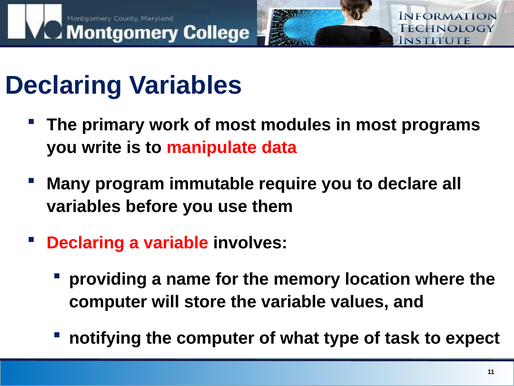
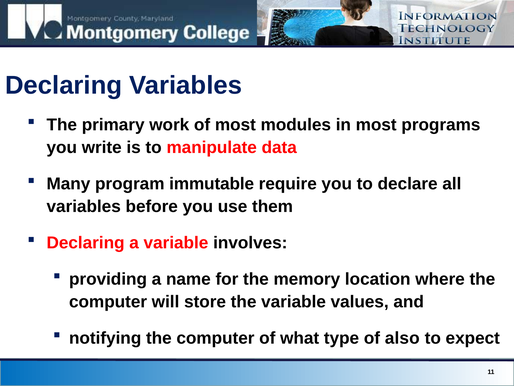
task: task -> also (402, 338)
